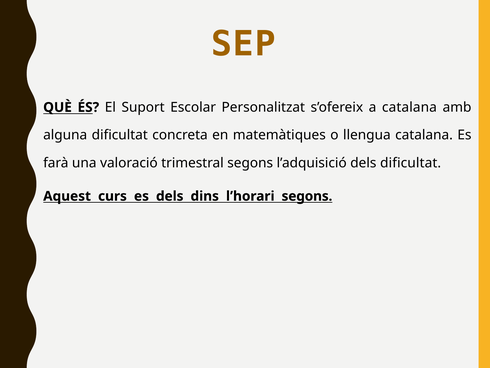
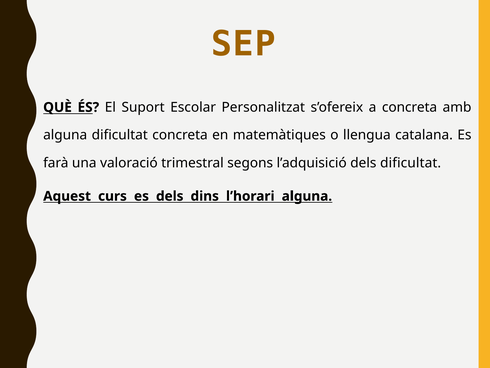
a catalana: catalana -> concreta (410, 107)
l’horari segons: segons -> alguna (307, 196)
